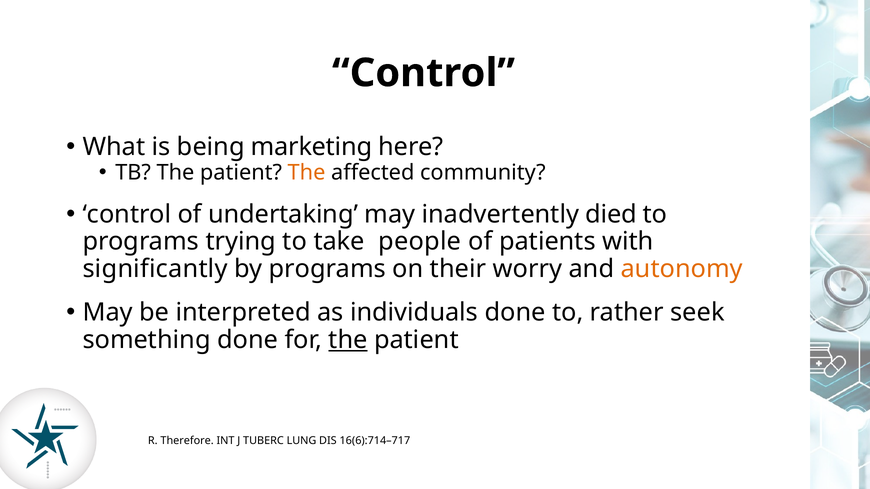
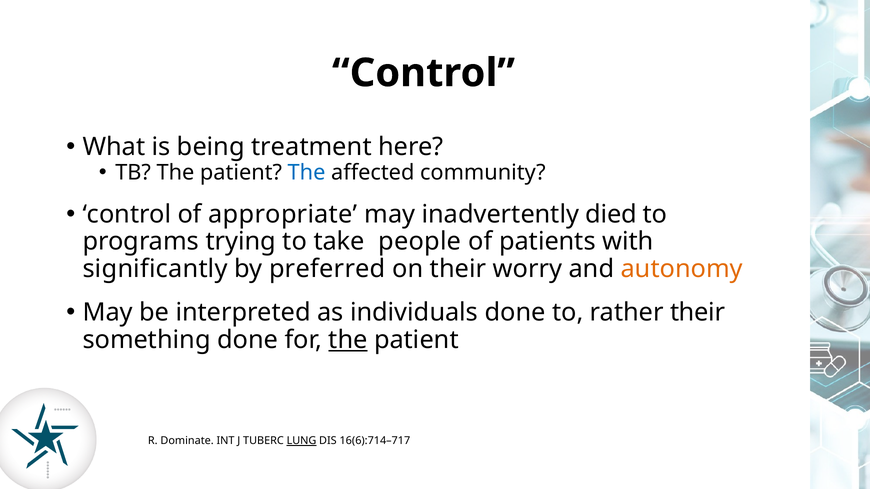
marketing: marketing -> treatment (311, 147)
The colour: orange -> blue (307, 173)
undertaking: undertaking -> appropriate (283, 214)
by programs: programs -> preferred (327, 269)
rather seek: seek -> their (698, 313)
Therefore: Therefore -> Dominate (187, 441)
LUNG underline: none -> present (302, 441)
